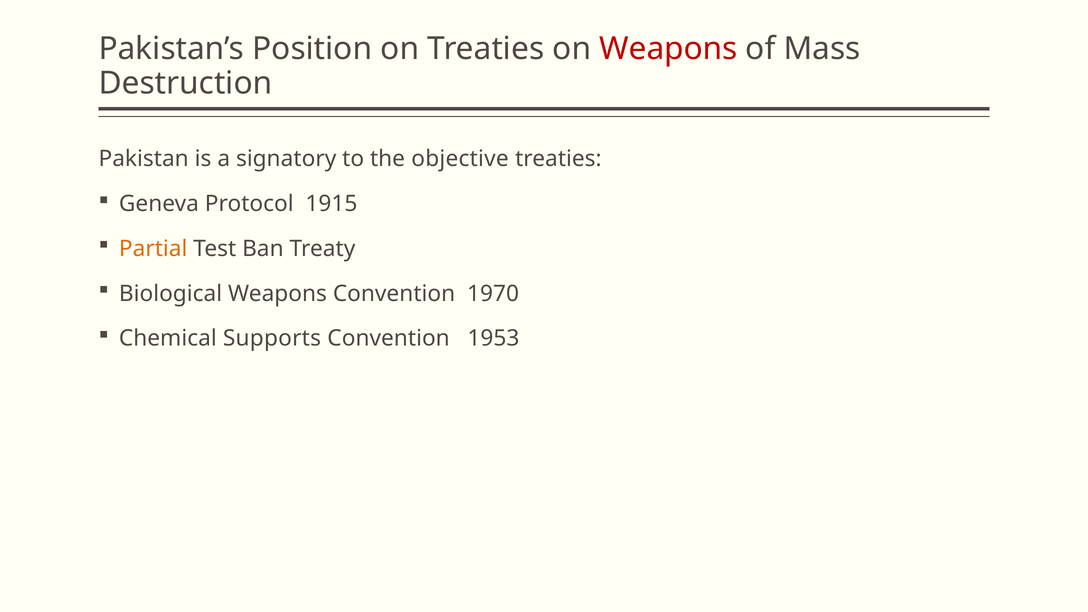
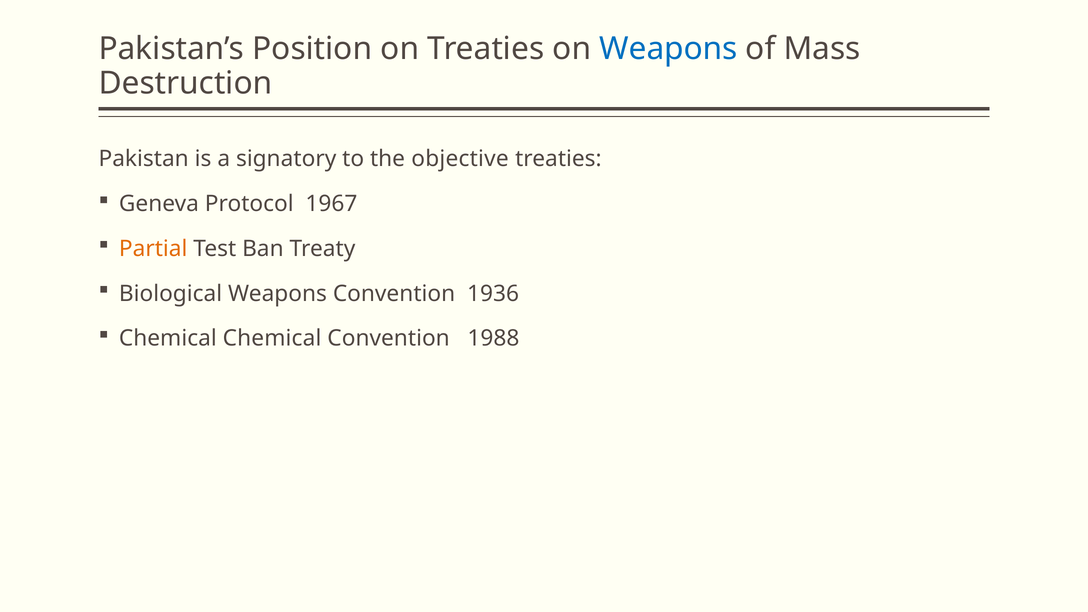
Weapons colour: red -> blue (668, 49)
1915: 1915 -> 1967 (331, 204)
1970: 1970 -> 1936 (493, 294)
Chemical Supports: Supports -> Chemical (272, 339)
1953: 1953 -> 1988 (493, 339)
